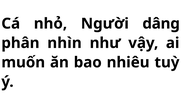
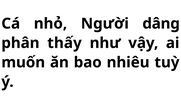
nhìn: nhìn -> thấy (65, 43)
